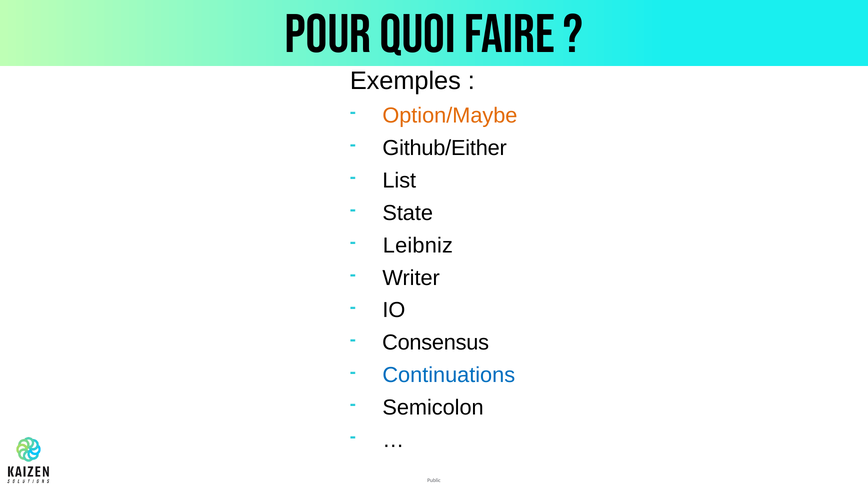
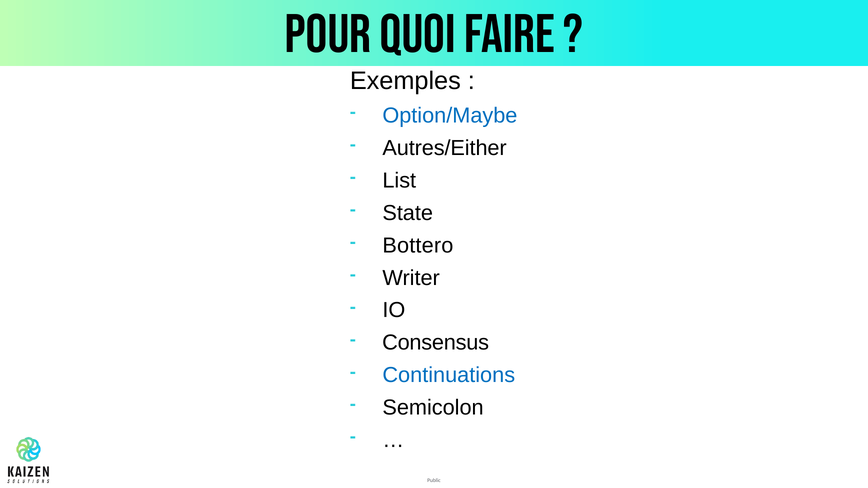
Option/Maybe colour: orange -> blue (450, 116)
Github/Either: Github/Either -> Autres/Either (445, 148)
Leibniz: Leibniz -> Bottero (418, 246)
